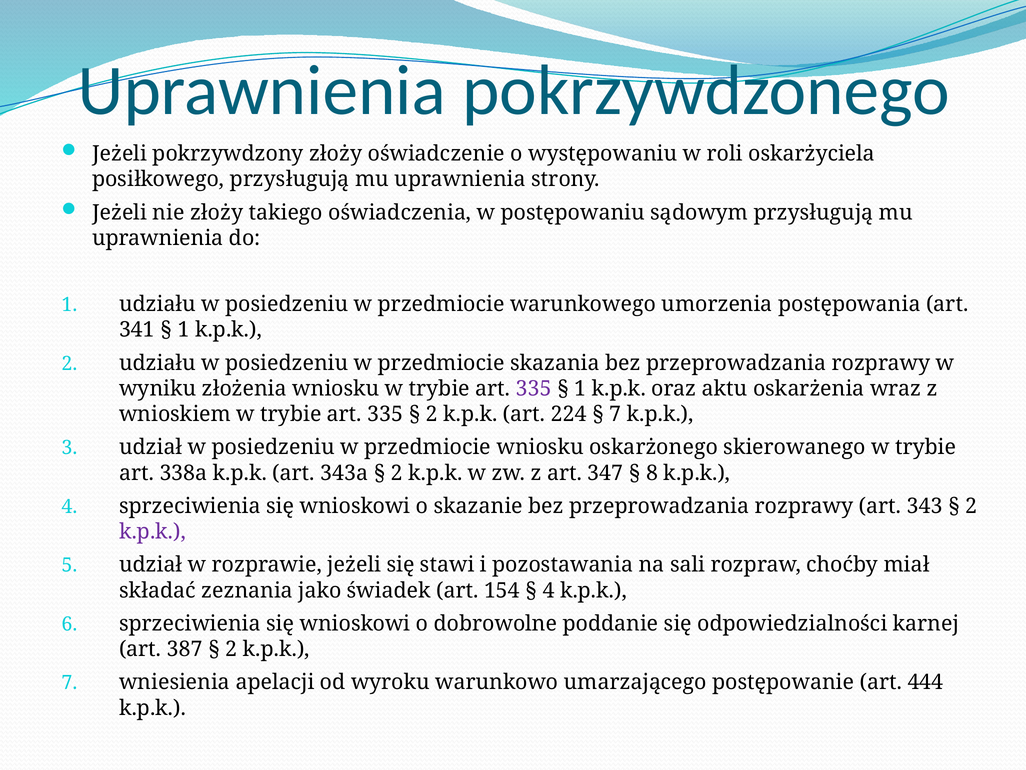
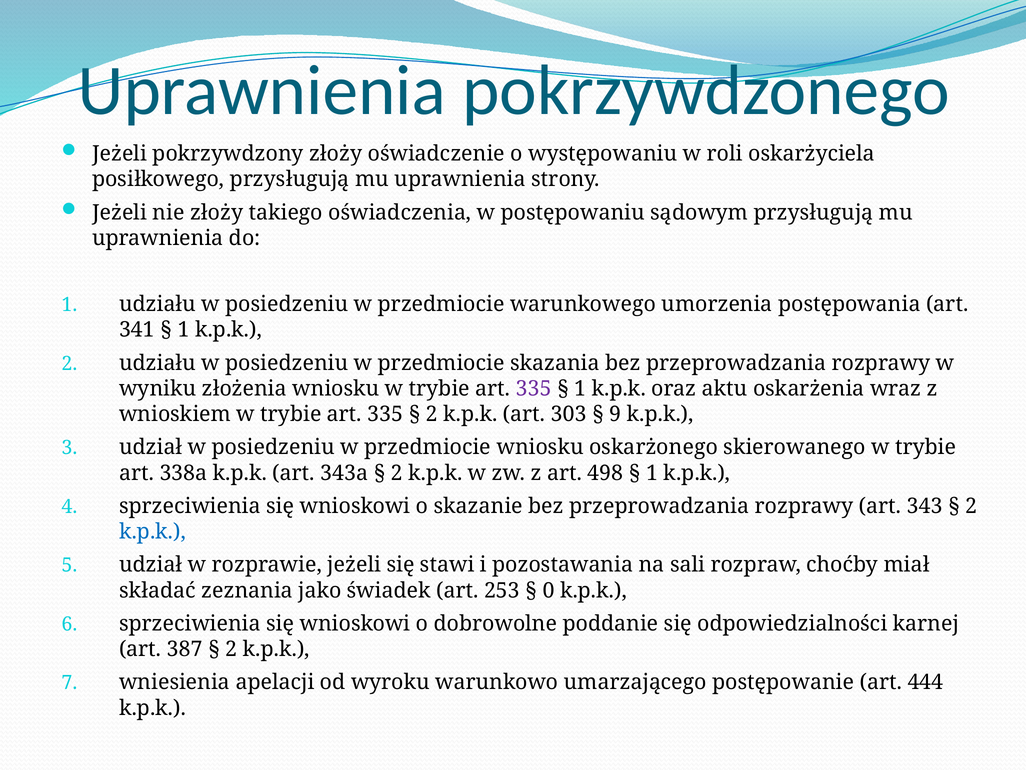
224: 224 -> 303 (569, 414)
7: 7 -> 9 (615, 414)
347: 347 -> 498 (605, 473)
8: 8 -> 1 (652, 473)
k.p.k colour: purple -> blue (153, 531)
154: 154 -> 253 (502, 590)
4: 4 -> 0 (549, 590)
